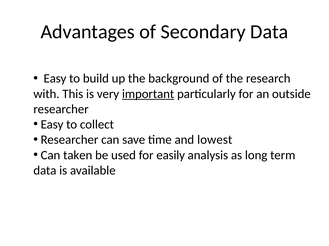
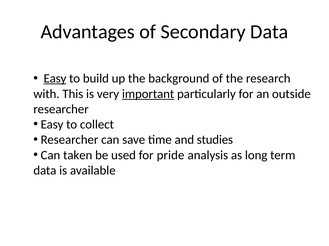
Easy underline: none -> present (55, 79)
lowest: lowest -> studies (215, 140)
easily: easily -> pride (171, 156)
